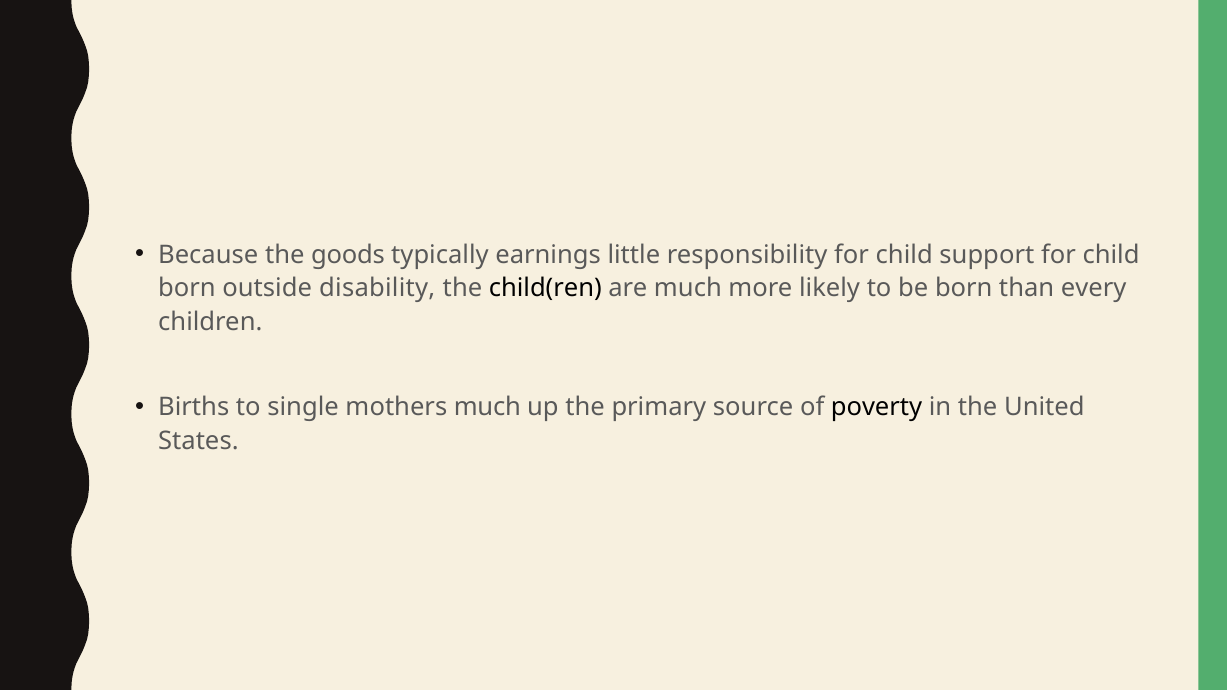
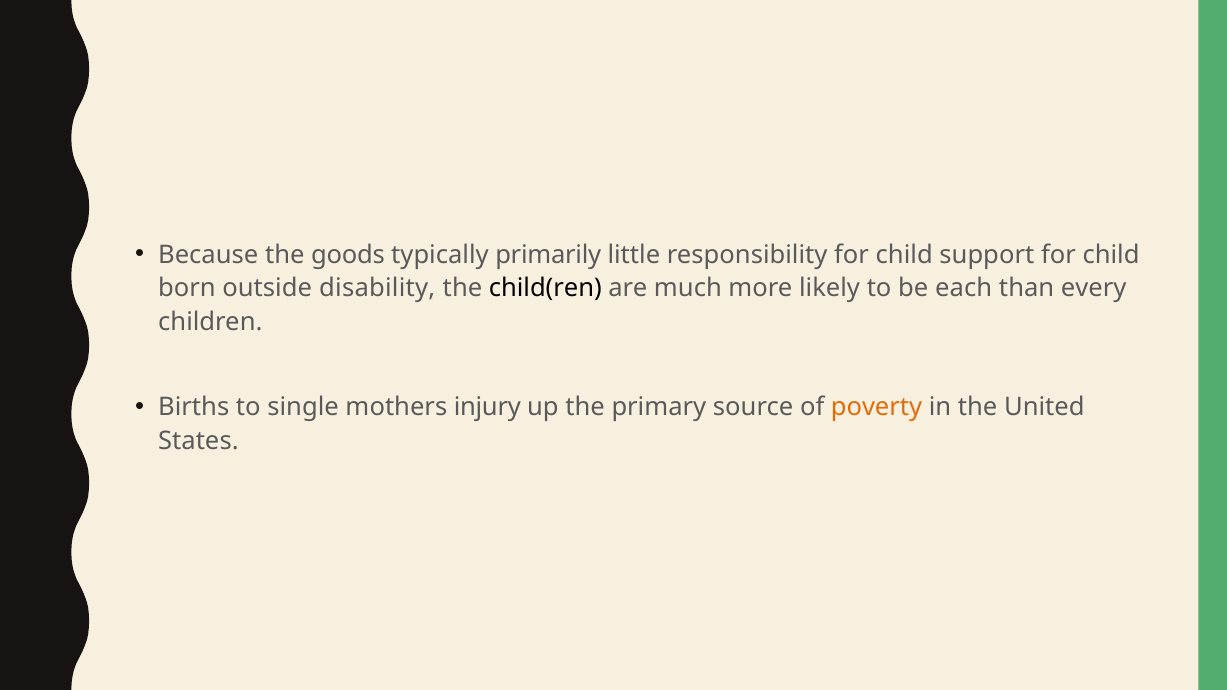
earnings: earnings -> primarily (548, 255)
be born: born -> each (964, 289)
mothers much: much -> injury (487, 408)
poverty colour: black -> orange (877, 408)
